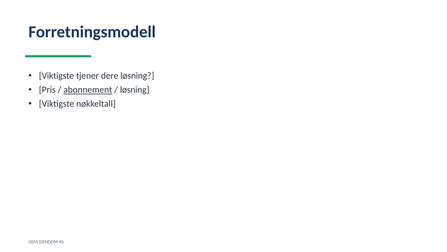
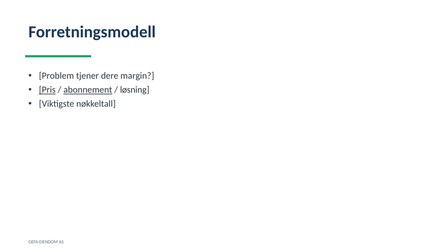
Viktigste: Viktigste -> Problem (56, 76)
dere løsning: løsning -> margin (137, 76)
Pris underline: none -> present (47, 90)
